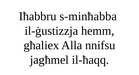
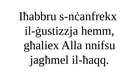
s-minħabba: s-minħabba -> s-nċanfrekx (88, 16)
